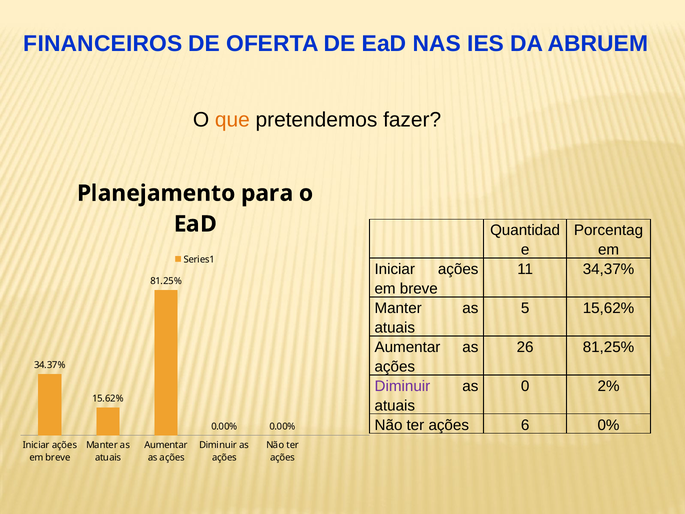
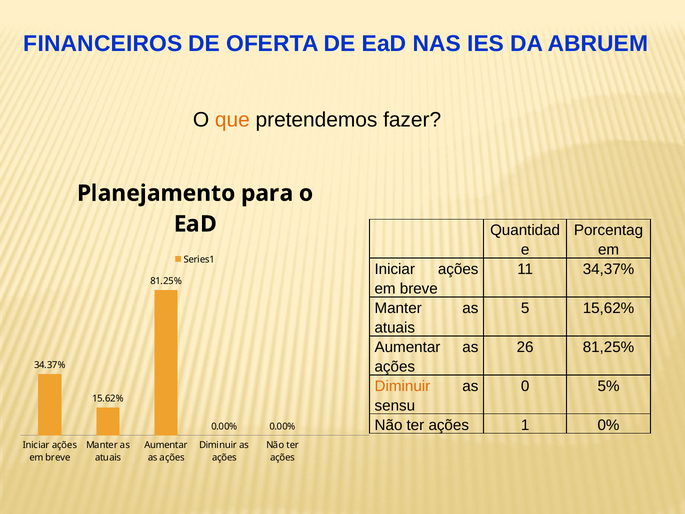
Diminuir colour: purple -> orange (402, 386)
2%: 2% -> 5% (609, 386)
atuais: atuais -> sensu (395, 405)
6: 6 -> 1 (525, 425)
